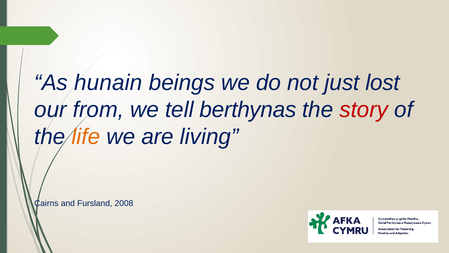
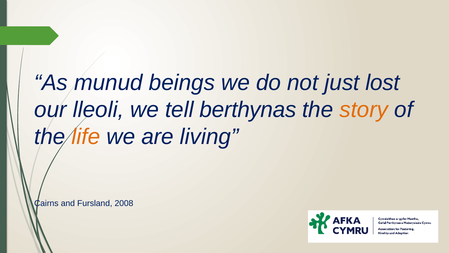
hunain: hunain -> munud (108, 83)
from: from -> lleoli (98, 109)
story colour: red -> orange (364, 109)
